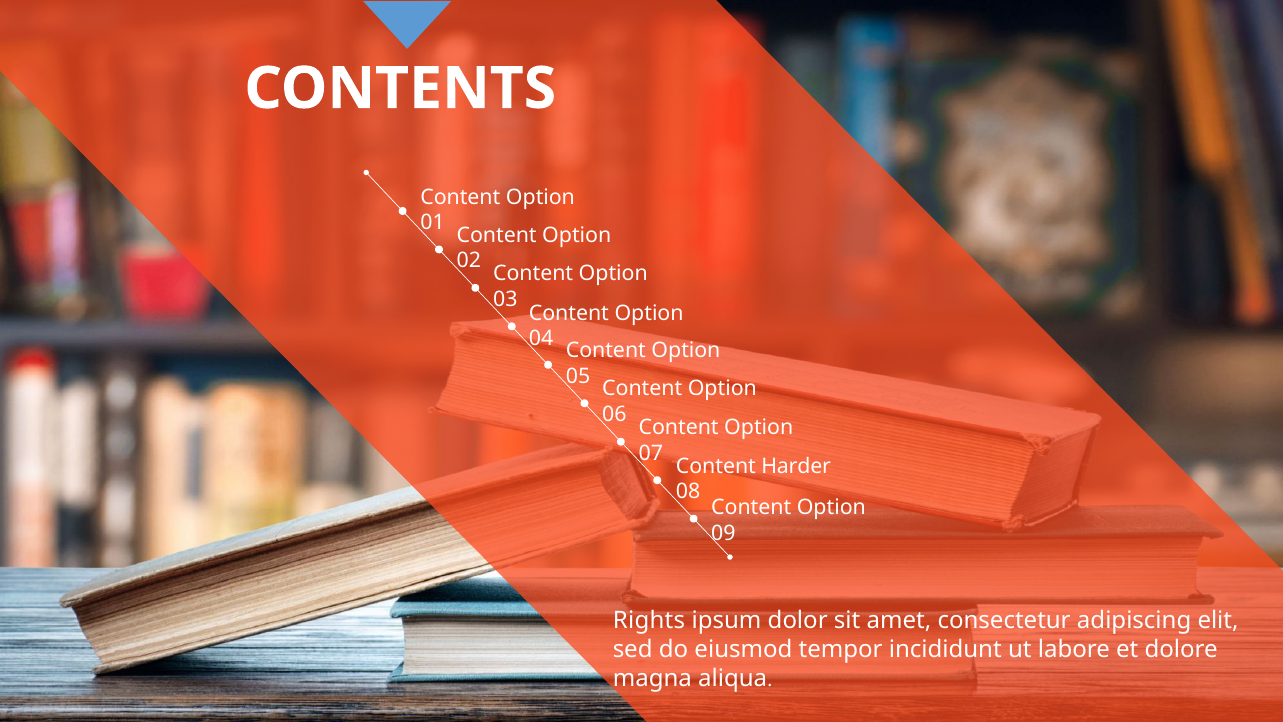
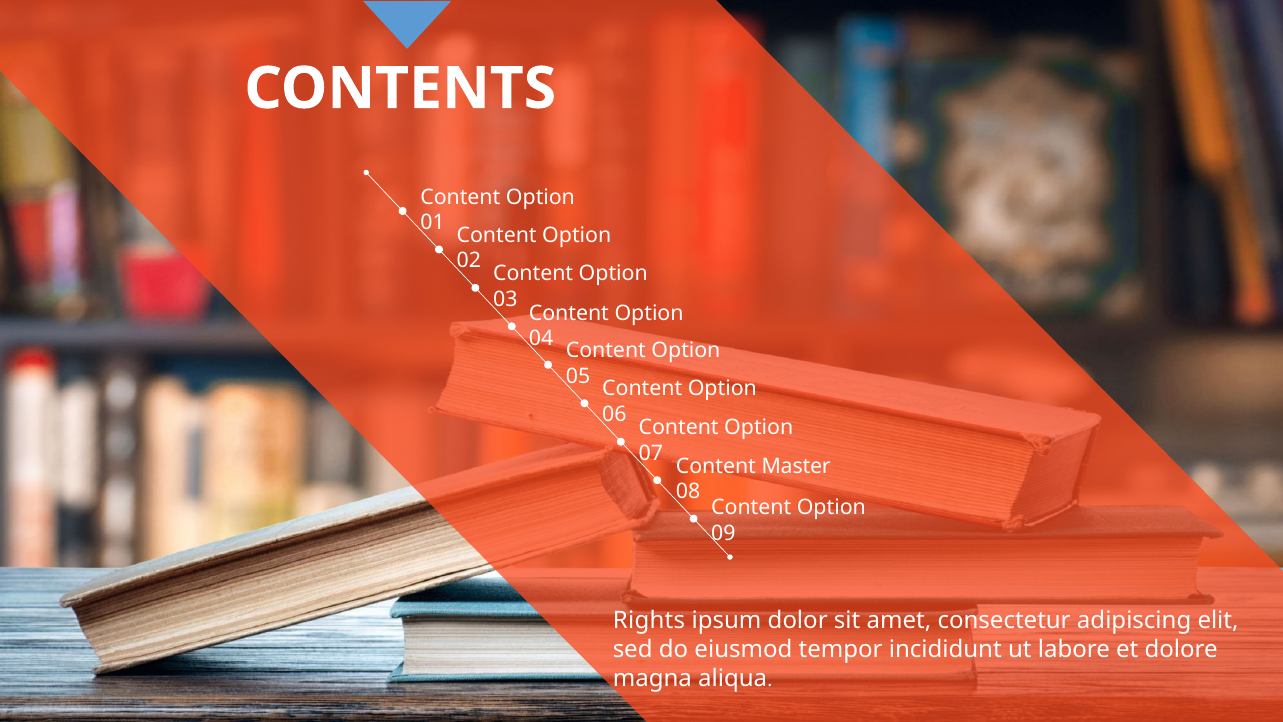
Harder: Harder -> Master (796, 466)
